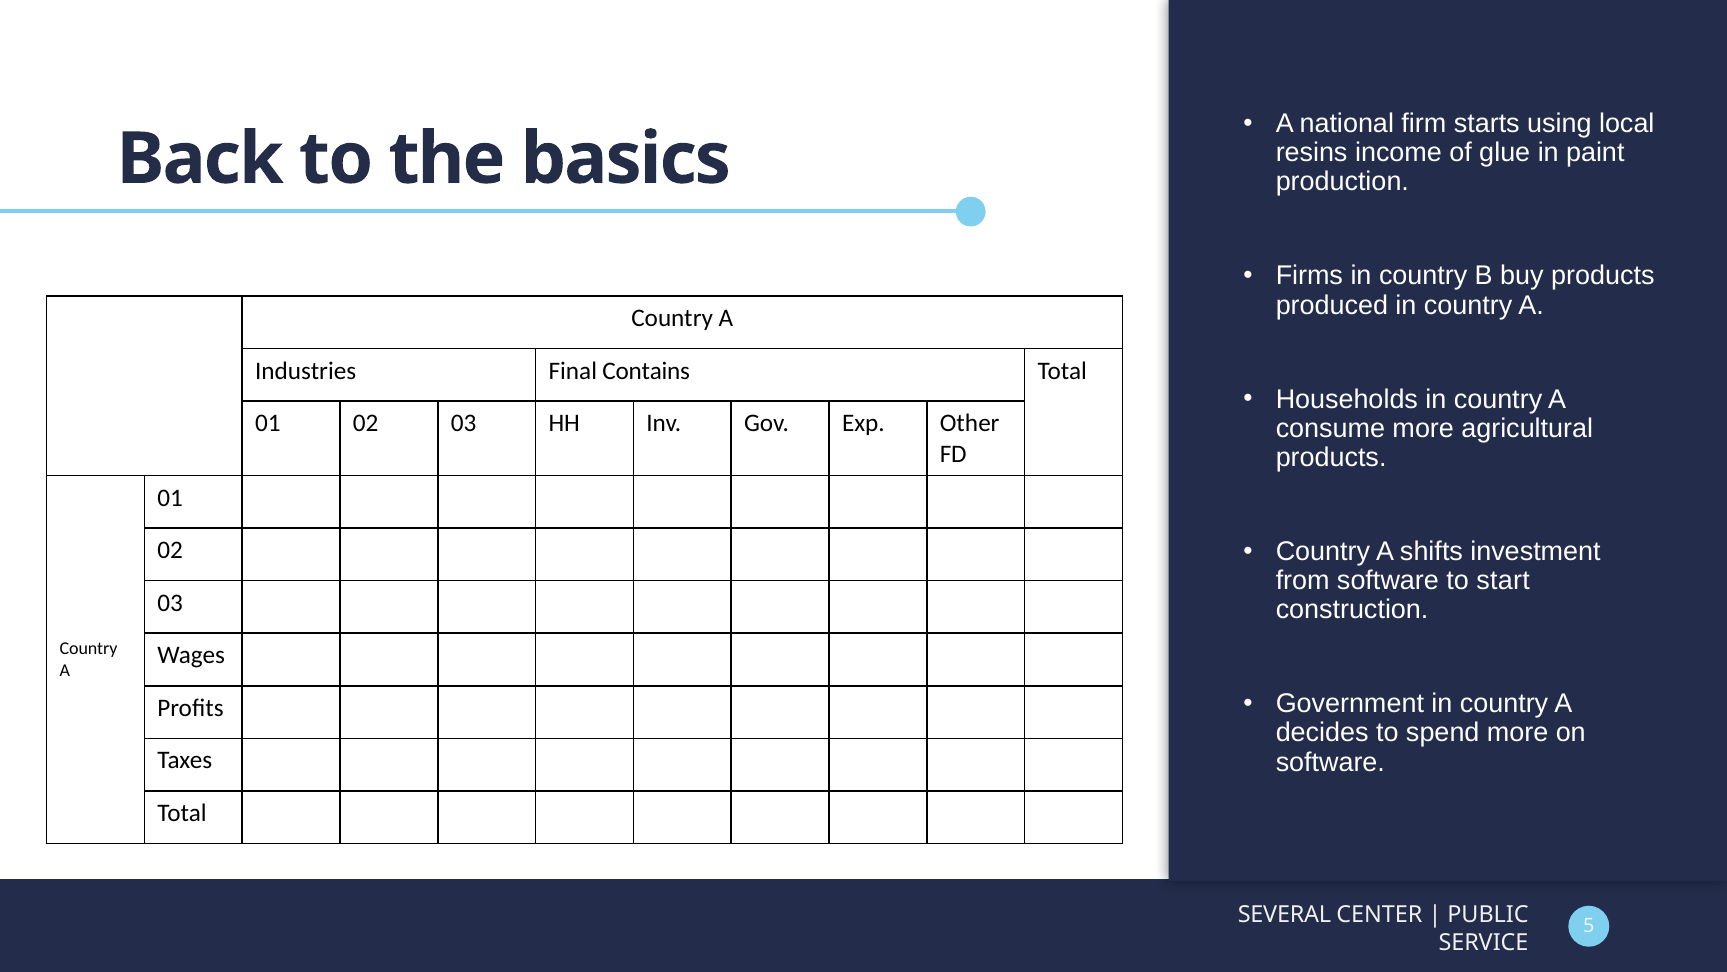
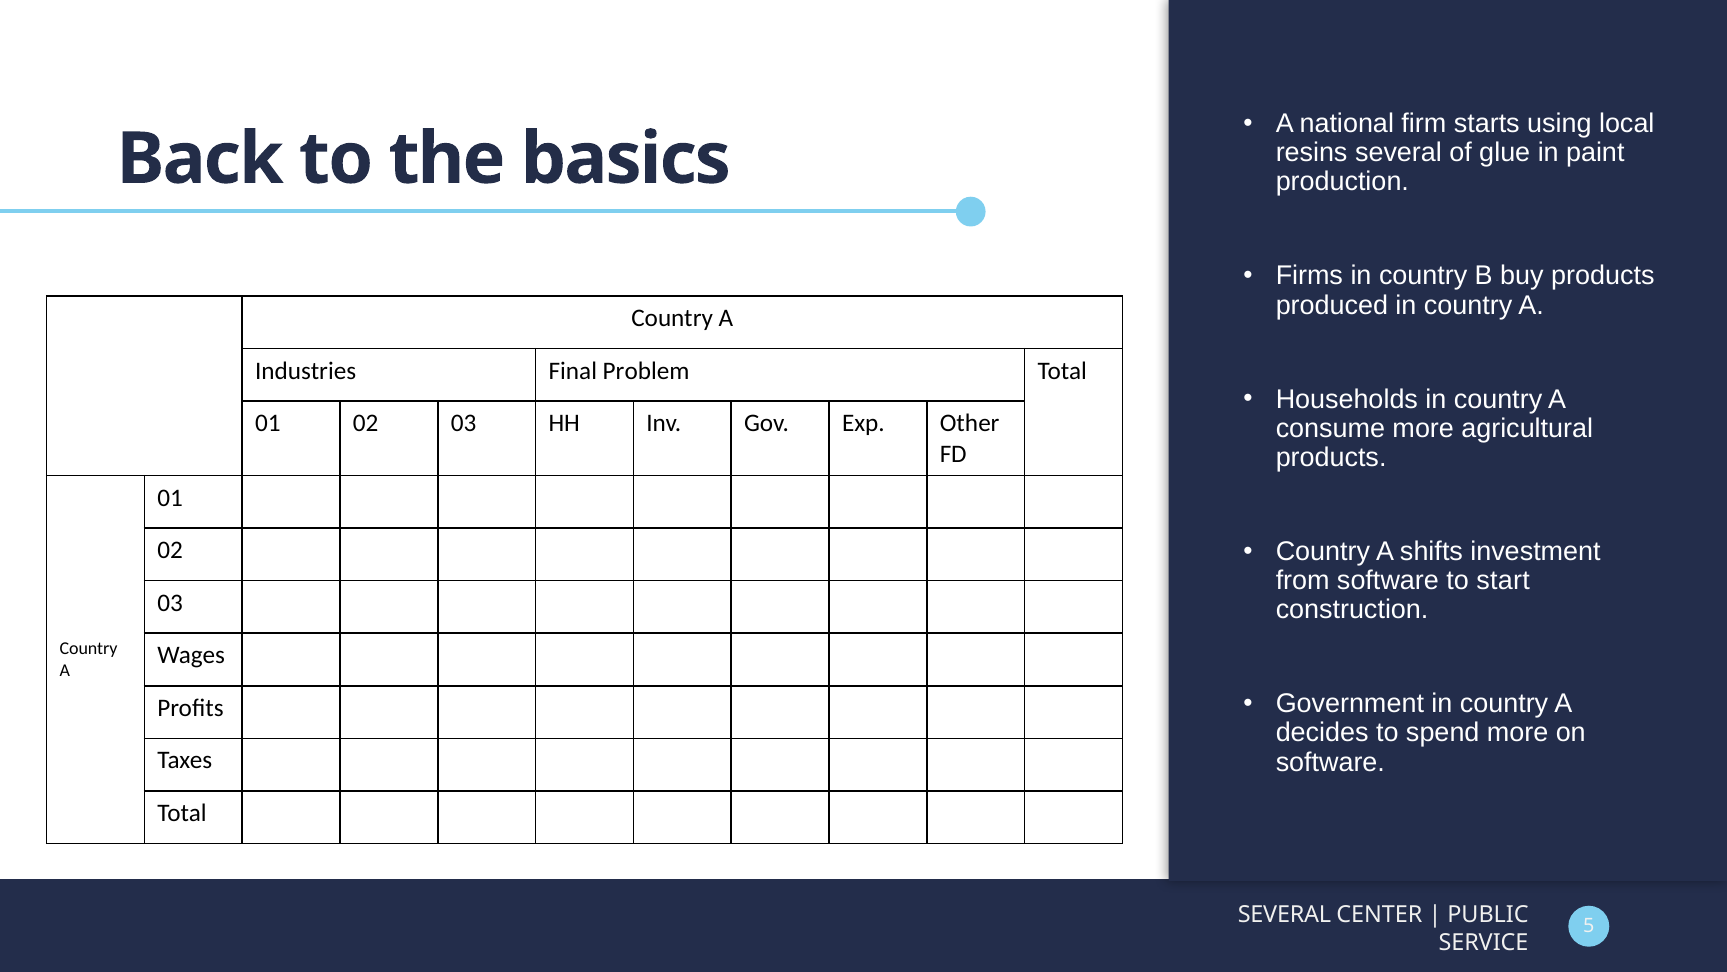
resins income: income -> several (1398, 153)
Contains: Contains -> Problem (646, 371)
